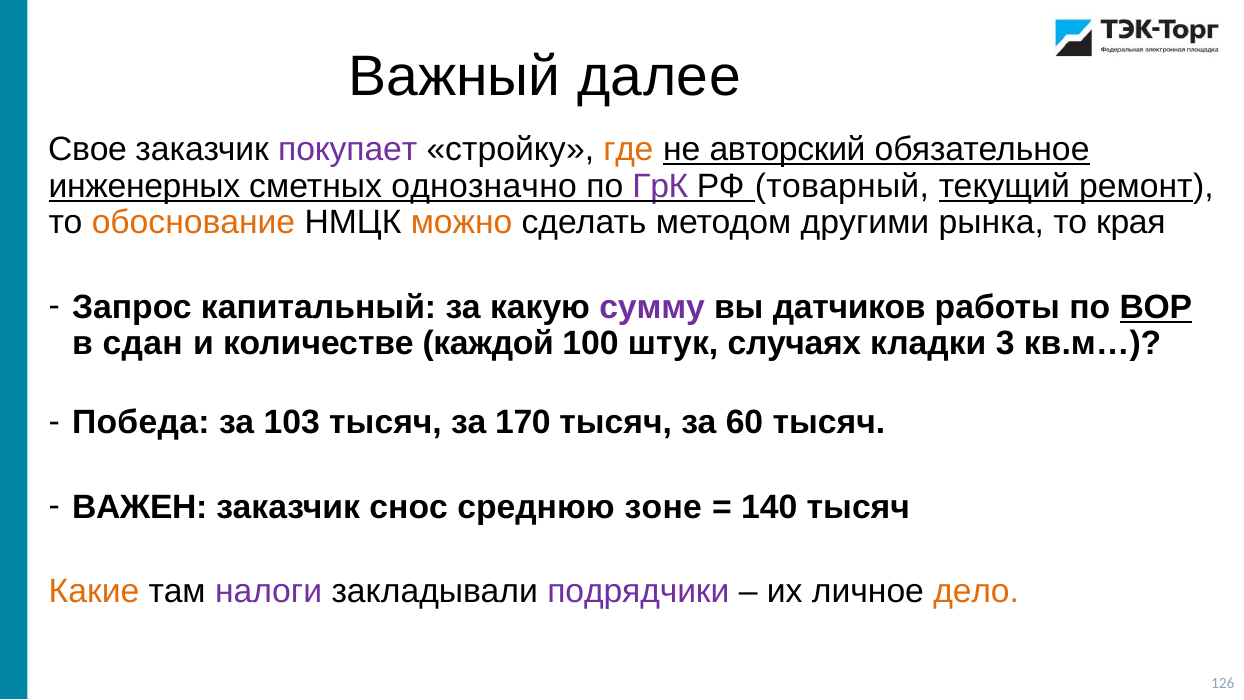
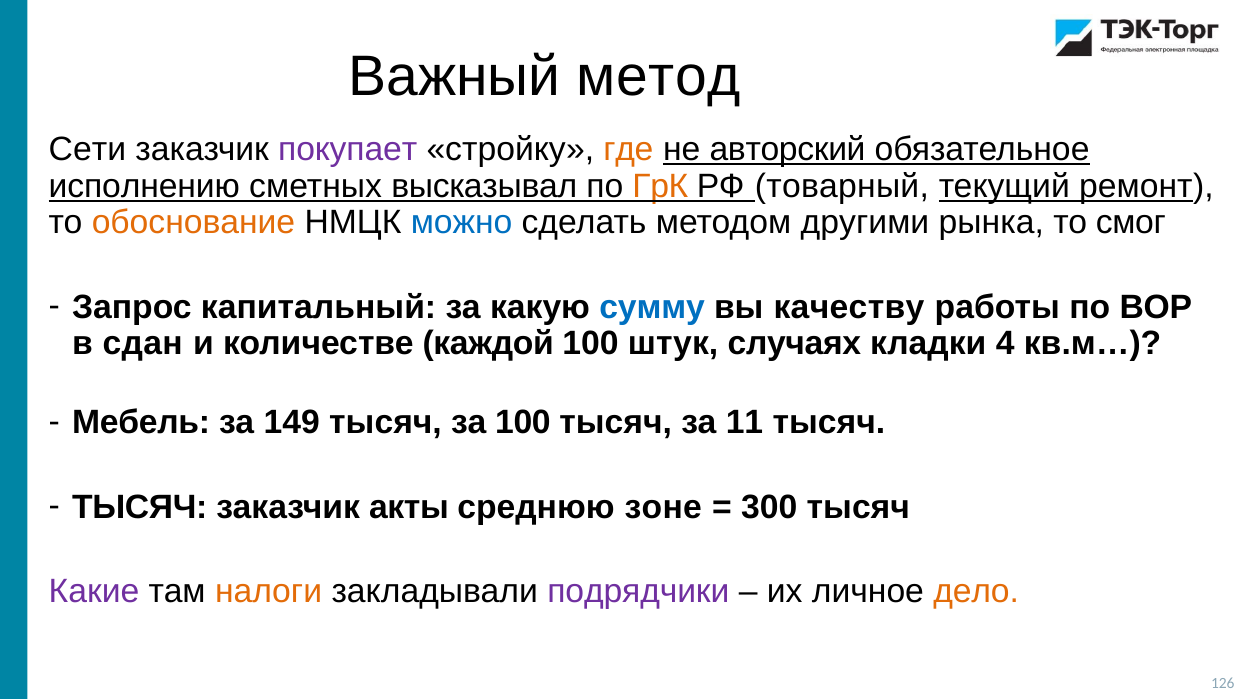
далее: далее -> метод (659, 77)
Свое: Свое -> Сети (87, 149)
инженерных: инженерных -> исполнению (144, 186)
однозначно: однозначно -> высказывал (484, 186)
ГрК colour: purple -> orange (660, 186)
можно colour: orange -> blue (462, 222)
края: края -> смог (1131, 222)
сумму colour: purple -> blue (652, 307)
датчиков: датчиков -> качеству (849, 307)
ВОР underline: present -> none (1156, 307)
3: 3 -> 4 (1005, 343)
Победа: Победа -> Мебель (141, 422)
103: 103 -> 149 (292, 422)
за 170: 170 -> 100 (523, 422)
60: 60 -> 11 (745, 422)
ВАЖЕН: ВАЖЕН -> ТЫСЯЧ (140, 507)
снос: снос -> акты (409, 507)
140: 140 -> 300 (769, 507)
Какие colour: orange -> purple (94, 591)
налоги colour: purple -> orange (269, 591)
